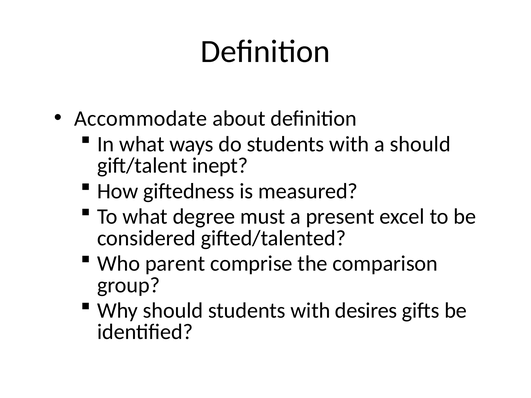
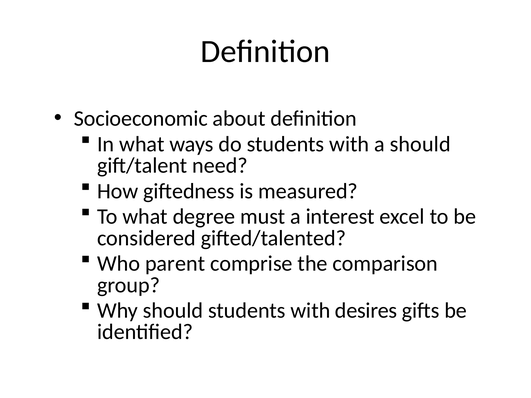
Accommodate: Accommodate -> Socioeconomic (141, 119)
inept: inept -> need (220, 166)
present: present -> interest (340, 217)
